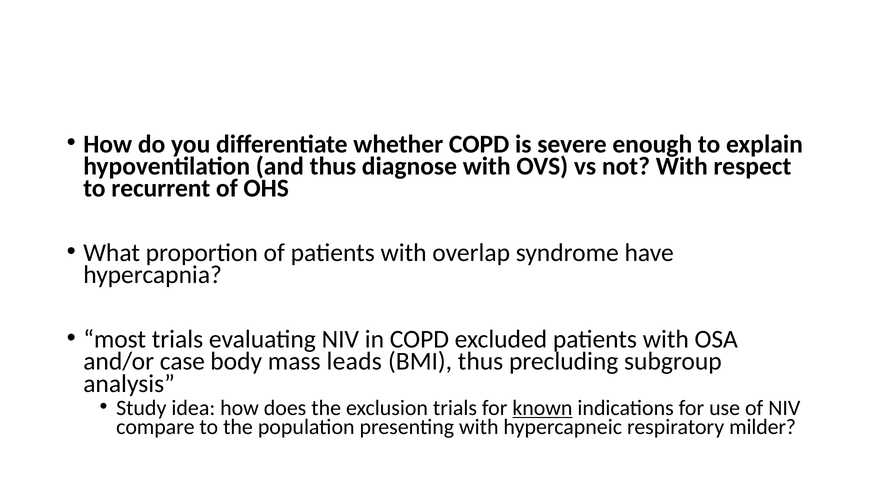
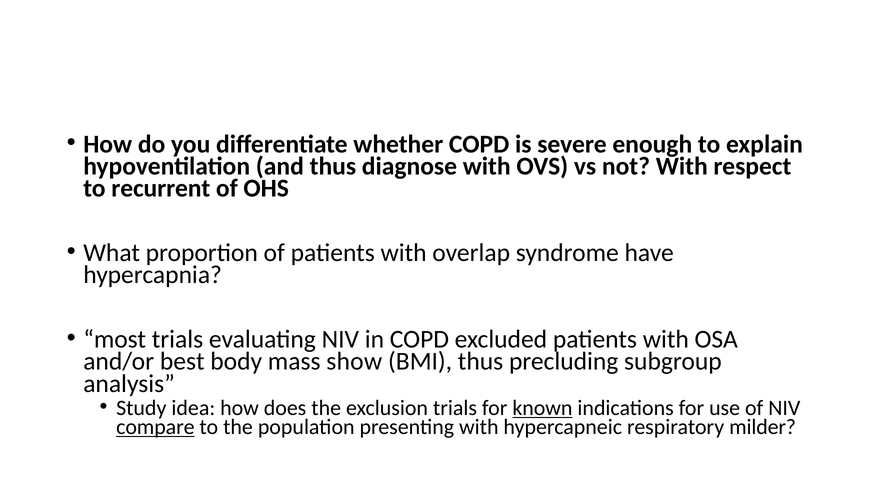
case: case -> best (182, 361)
leads: leads -> show (354, 361)
compare underline: none -> present (155, 426)
